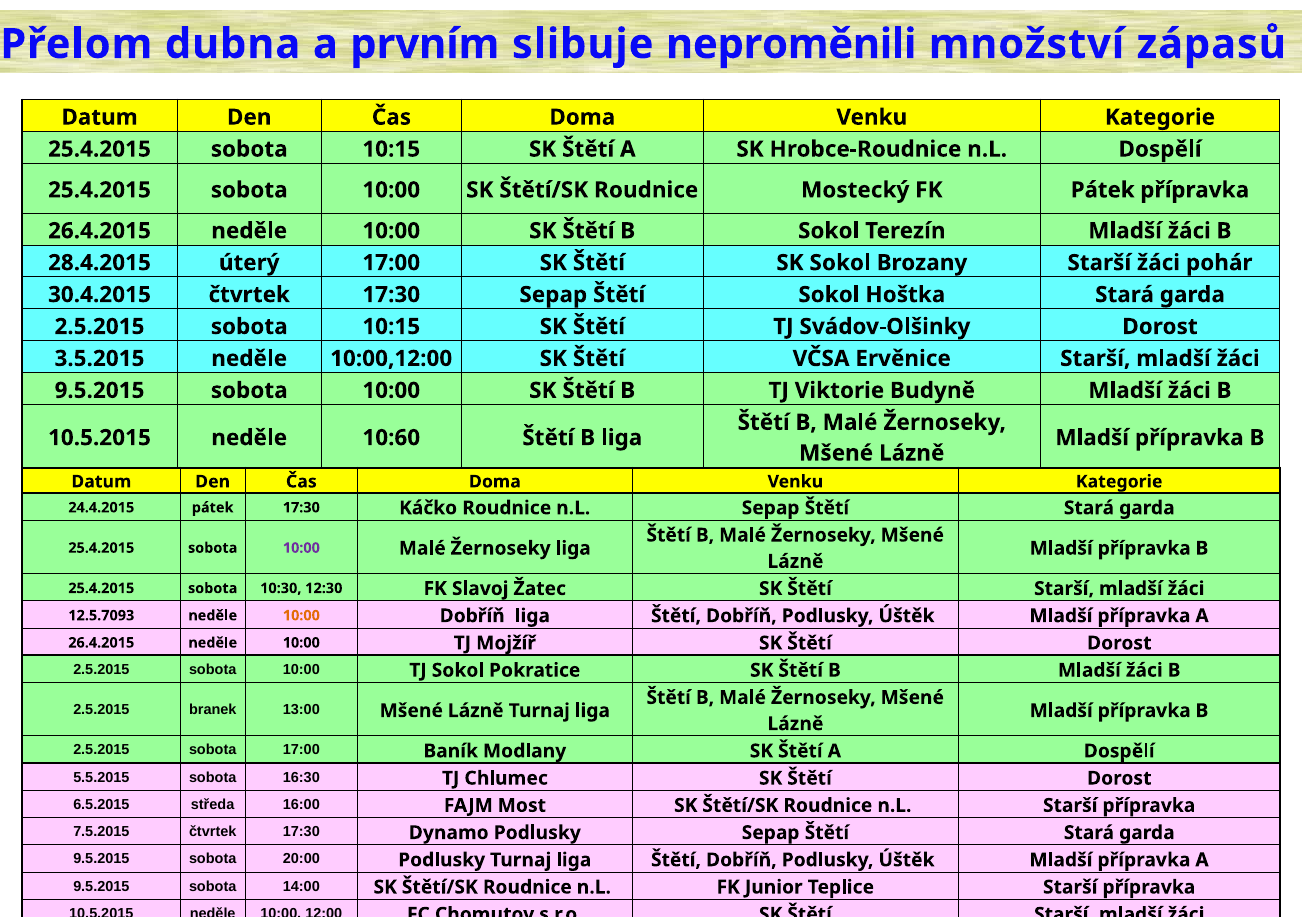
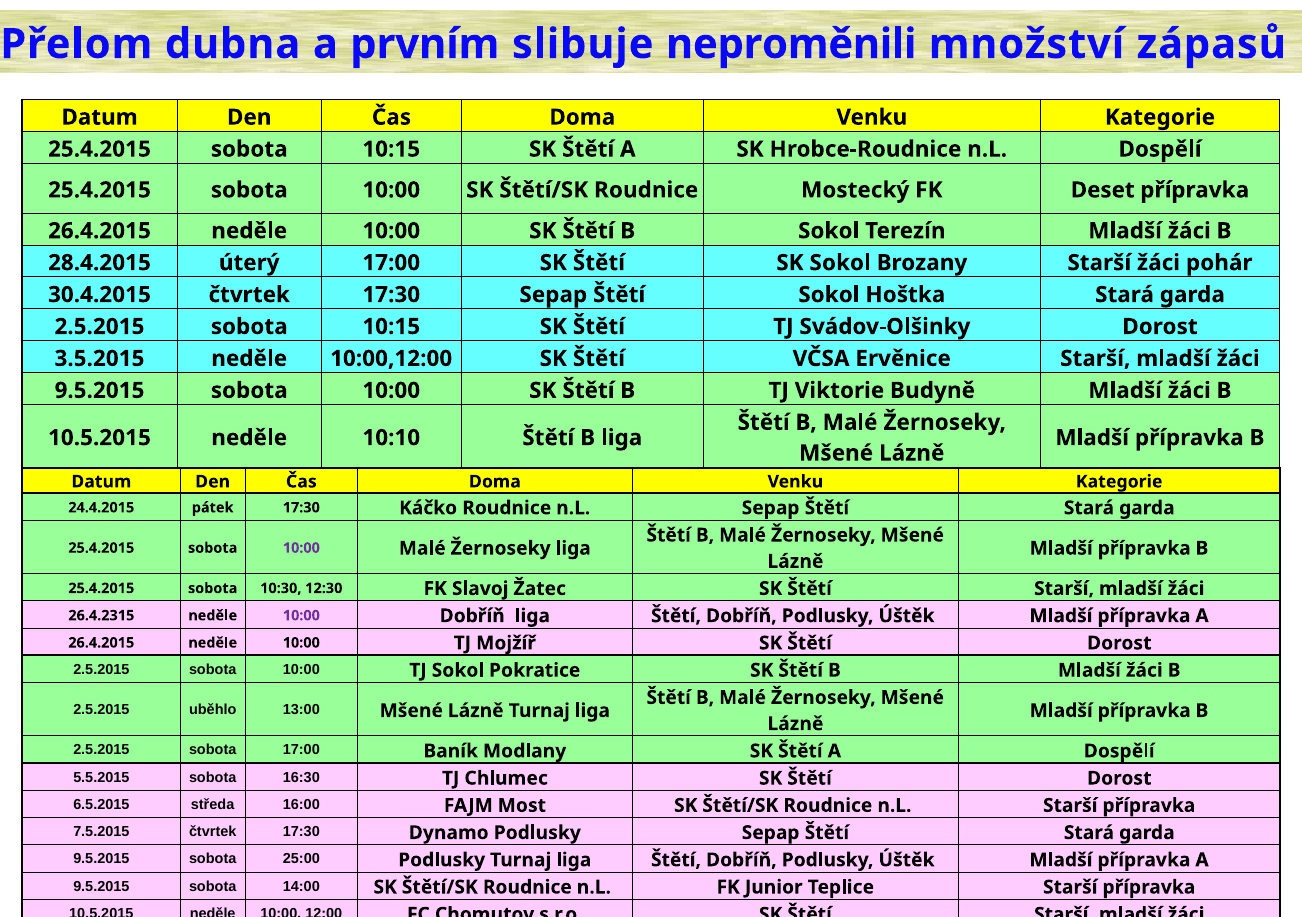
FK Pátek: Pátek -> Deset (1103, 190)
10:60: 10:60 -> 10:10 (391, 437)
12.5.7093: 12.5.7093 -> 26.4.2315 (101, 615)
10:00 colour: orange -> purple (301, 615)
branek: branek -> uběhlo (213, 709)
20:00: 20:00 -> 25:00 (301, 858)
